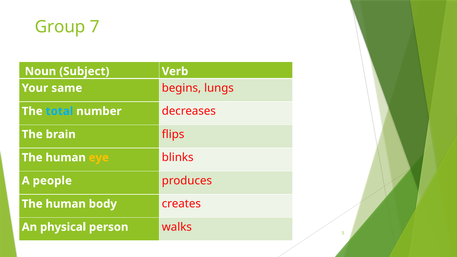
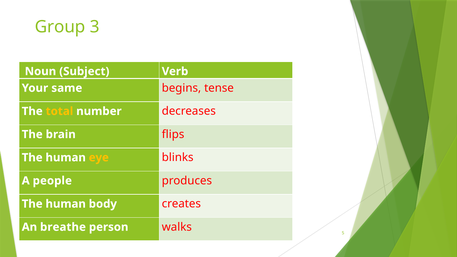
7: 7 -> 3 (95, 27)
lungs: lungs -> tense (219, 88)
total colour: light blue -> yellow (59, 111)
physical: physical -> breathe (63, 227)
